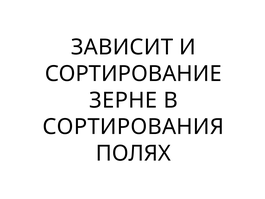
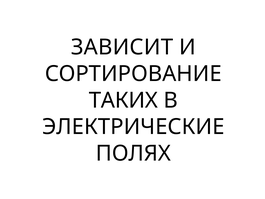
ЗЕРНЕ: ЗЕРНЕ -> ТАКИХ (123, 100)
СОРТИРОВАНИЯ: СОРТИРОВАНИЯ -> ЭЛЕКТРИЧЕСКИЕ (133, 127)
